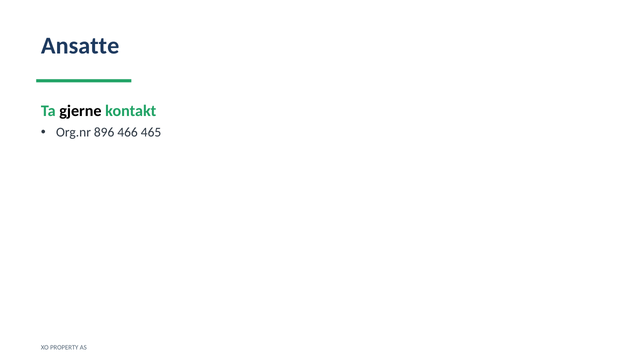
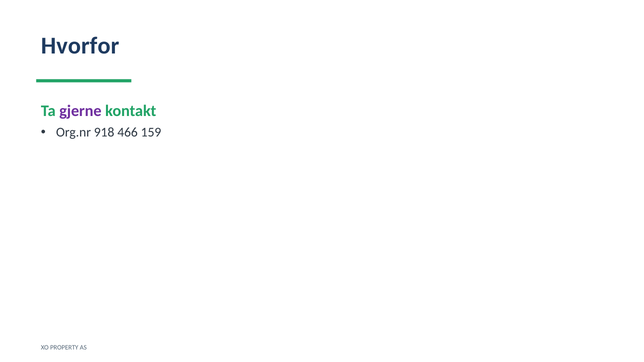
Ansatte: Ansatte -> Hvorfor (80, 46)
gjerne colour: black -> purple (80, 111)
896: 896 -> 918 (104, 132)
465: 465 -> 159 (151, 132)
